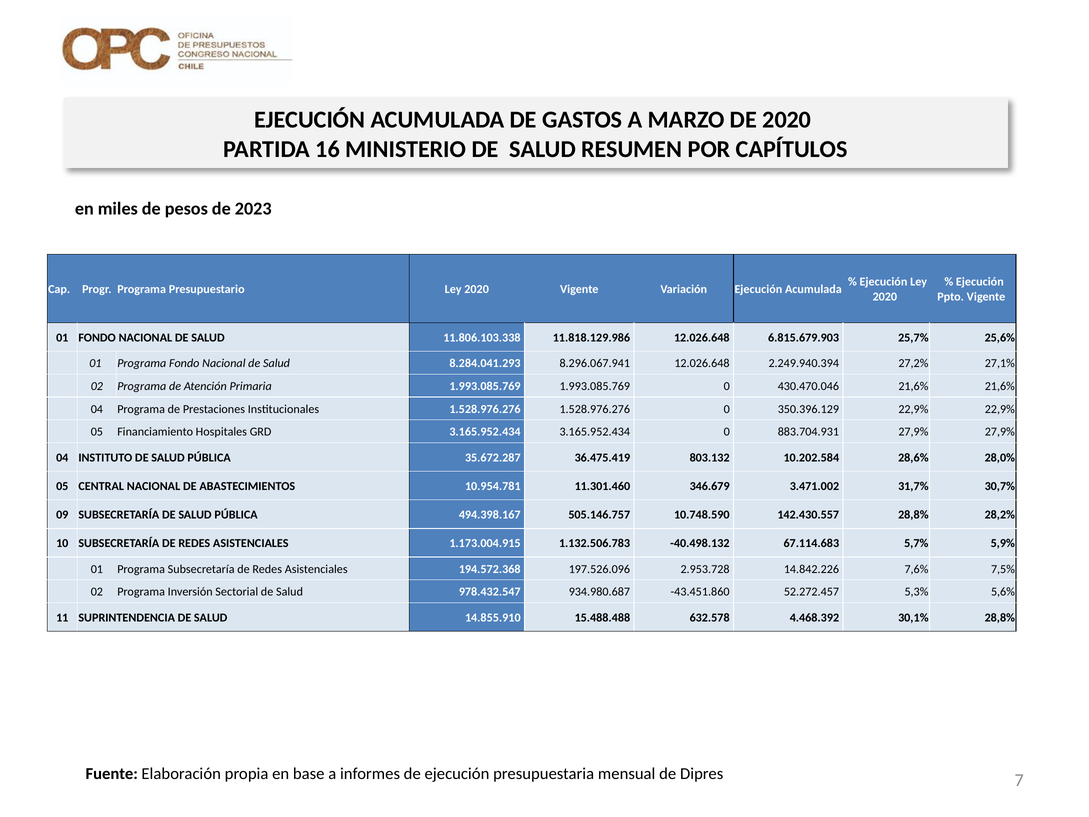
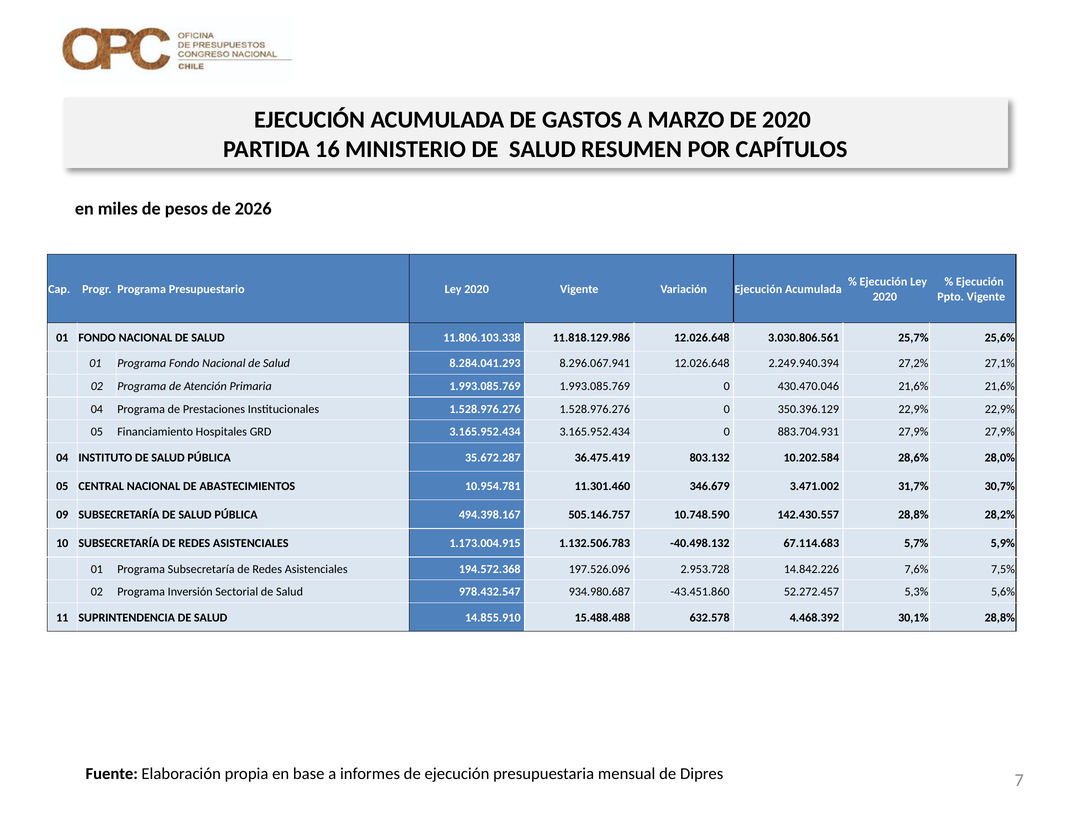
2023: 2023 -> 2026 (253, 208)
6.815.679.903: 6.815.679.903 -> 3.030.806.561 (804, 338)
